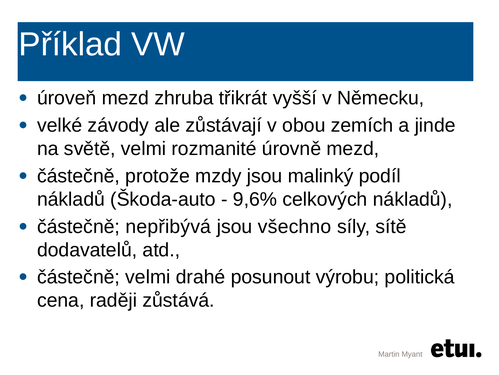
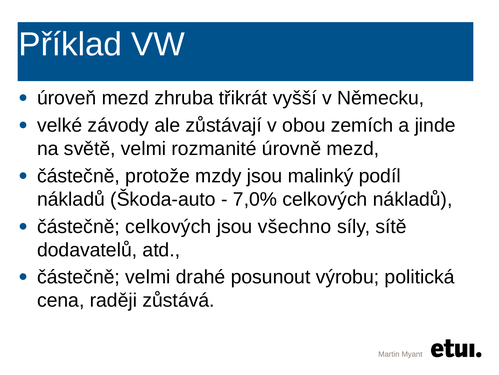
9,6%: 9,6% -> 7,0% (255, 199)
částečně nepřibývá: nepřibývá -> celkových (168, 226)
